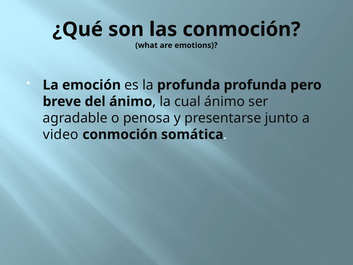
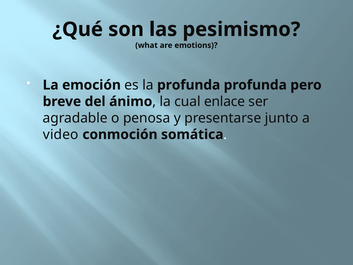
las conmoción: conmoción -> pesimismo (241, 29)
cual ánimo: ánimo -> enlace (225, 101)
